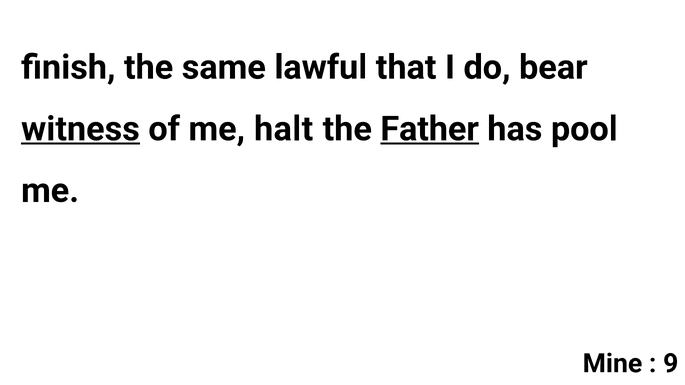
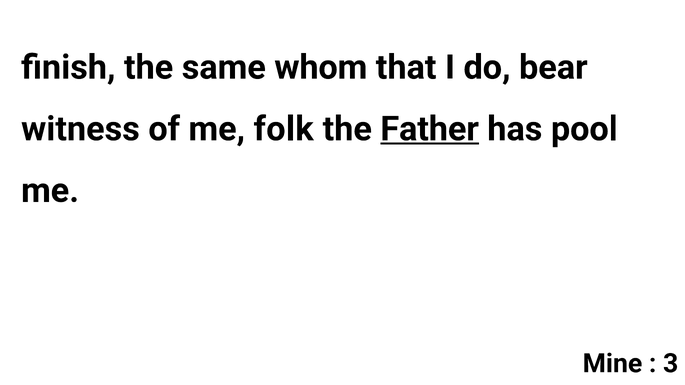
lawful: lawful -> whom (321, 67)
witness underline: present -> none (80, 129)
halt: halt -> folk (284, 129)
9: 9 -> 3 (671, 364)
